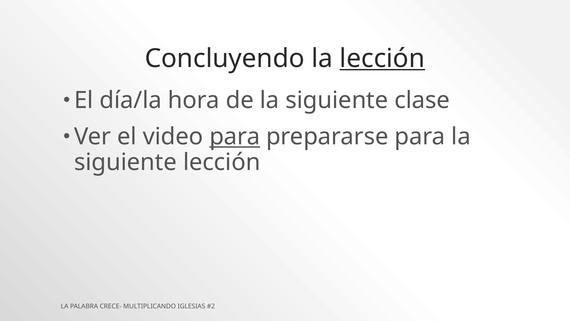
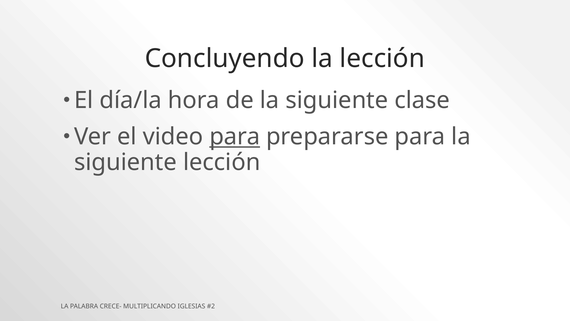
lección underline: present -> none (382, 58)
